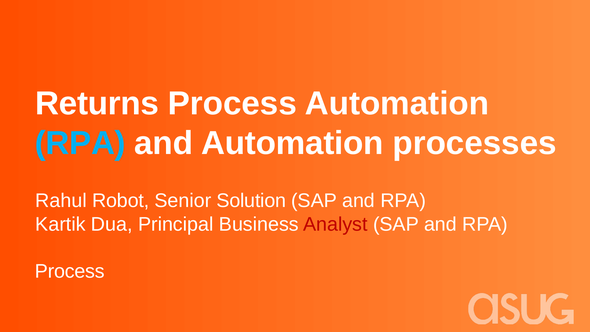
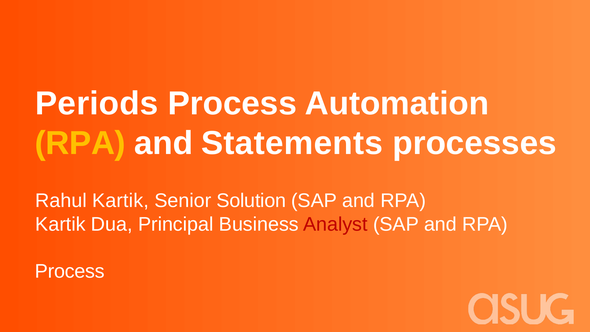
Returns: Returns -> Periods (97, 103)
RPA colour: light blue -> yellow (80, 143)
and Automation: Automation -> Statements (292, 143)
Rahul Robot: Robot -> Kartik (120, 201)
